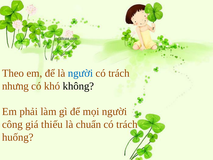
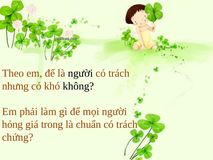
người colour: blue -> black (80, 73)
công: công -> hỏng (12, 124)
thiếu: thiếu -> trong (52, 124)
huống: huống -> chứng (18, 137)
